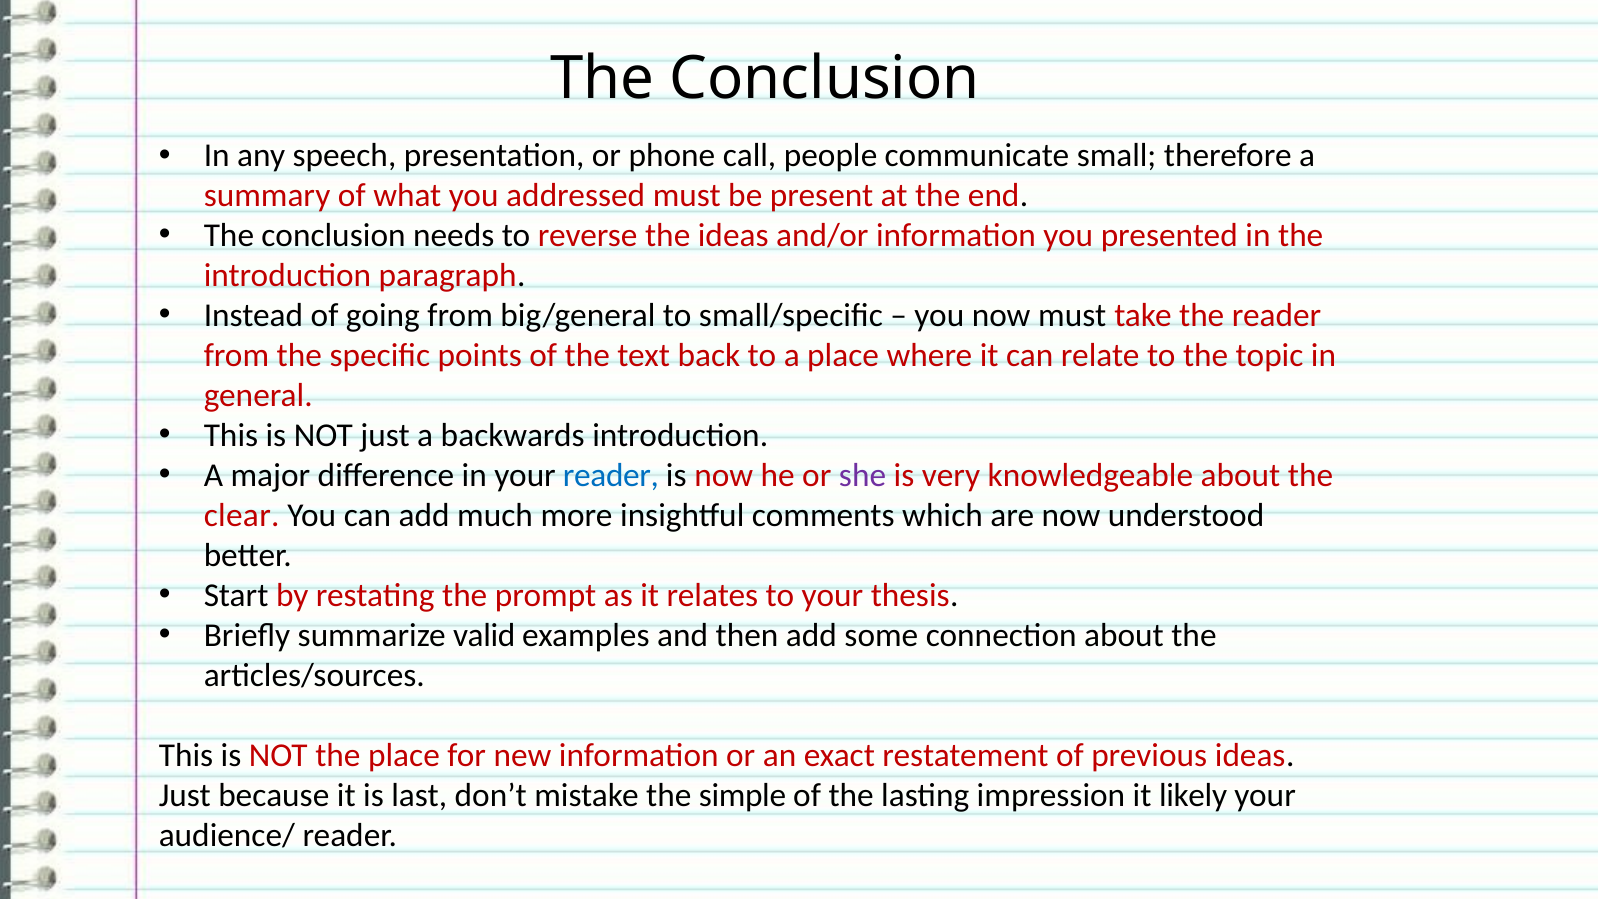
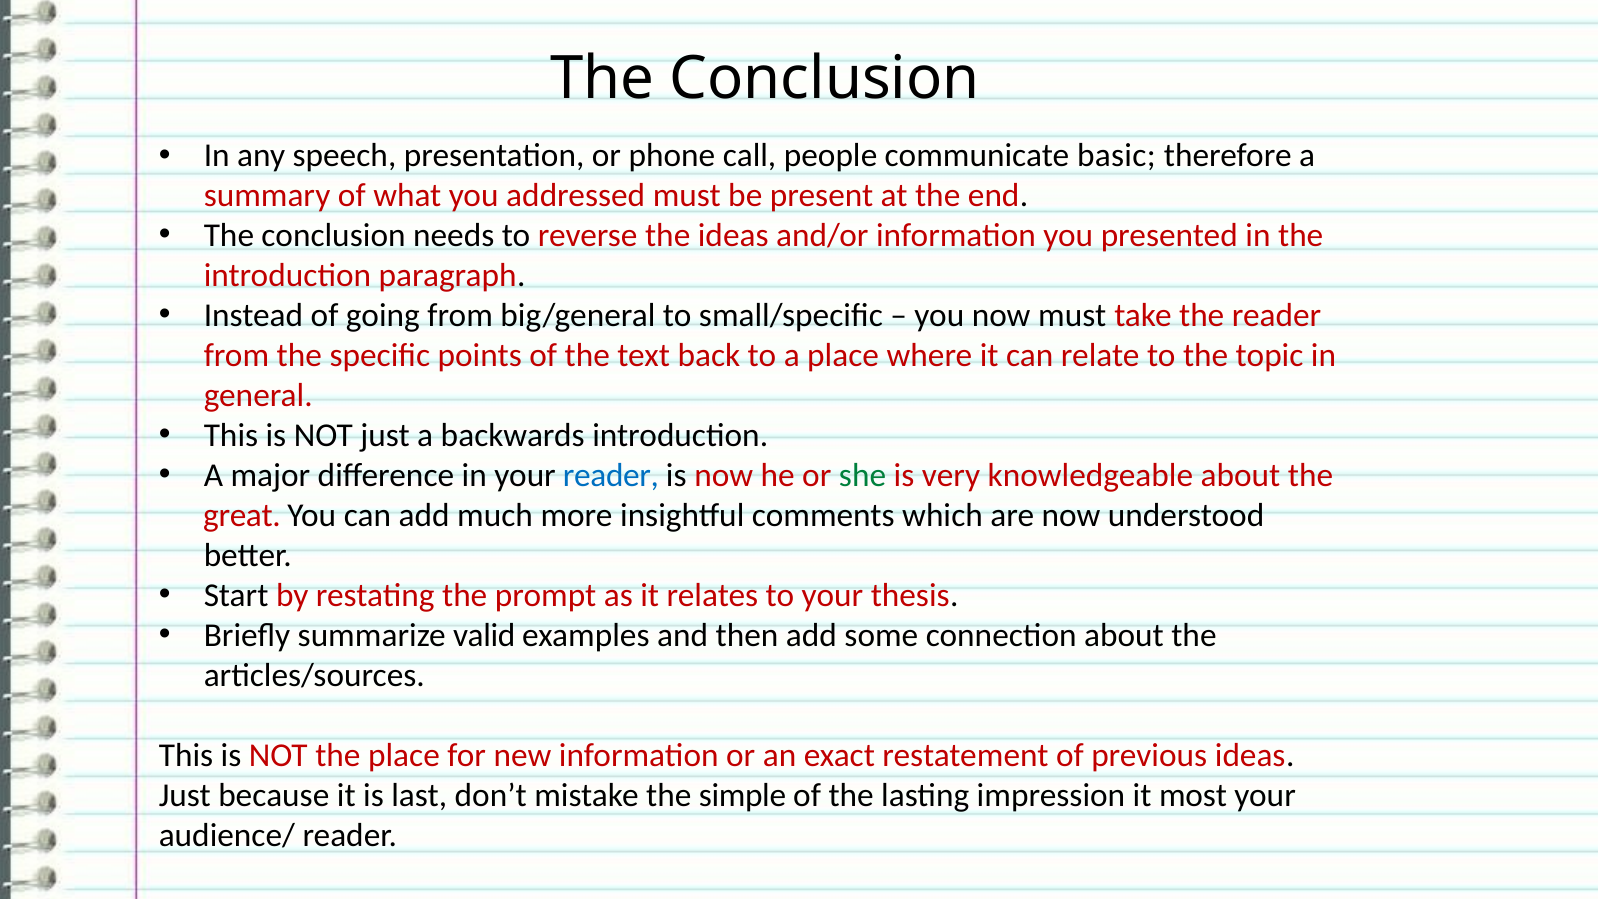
small: small -> basic (1116, 156)
she colour: purple -> green (863, 476)
clear: clear -> great (242, 516)
likely: likely -> most (1193, 795)
